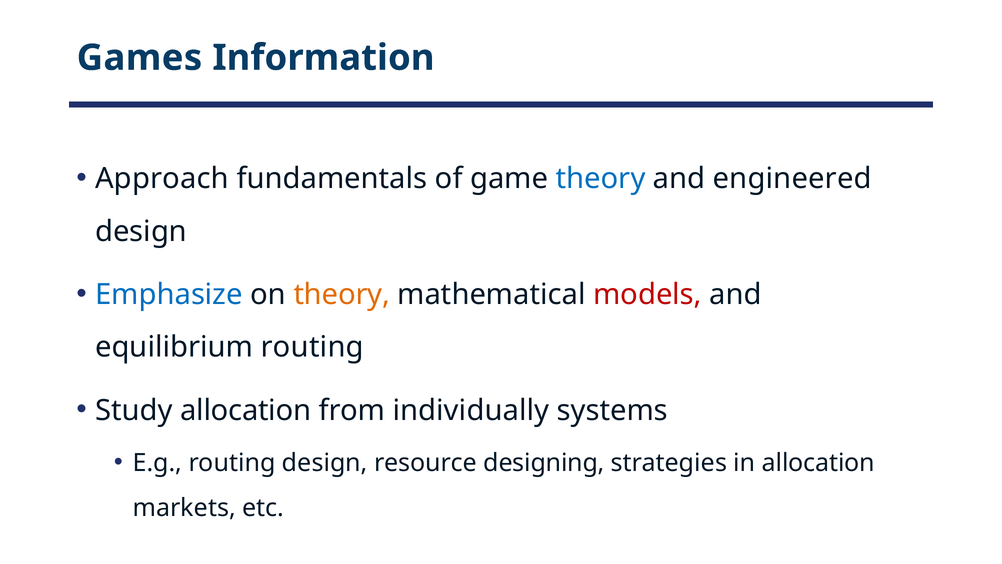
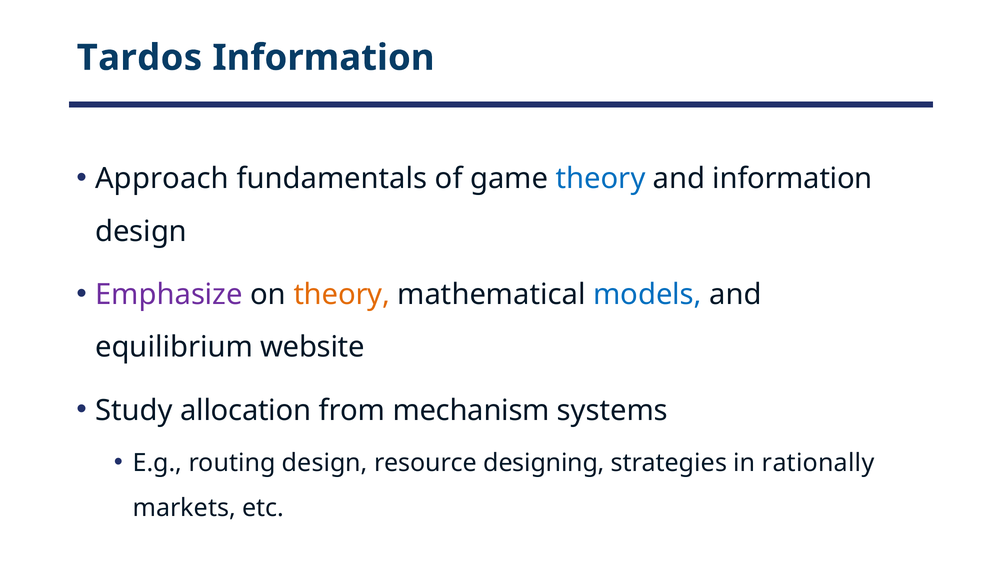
Games: Games -> Tardos (139, 58)
and engineered: engineered -> information (793, 179)
Emphasize colour: blue -> purple (169, 294)
models colour: red -> blue (647, 294)
equilibrium routing: routing -> website (312, 347)
individually: individually -> mechanism (471, 410)
in allocation: allocation -> rationally (818, 463)
